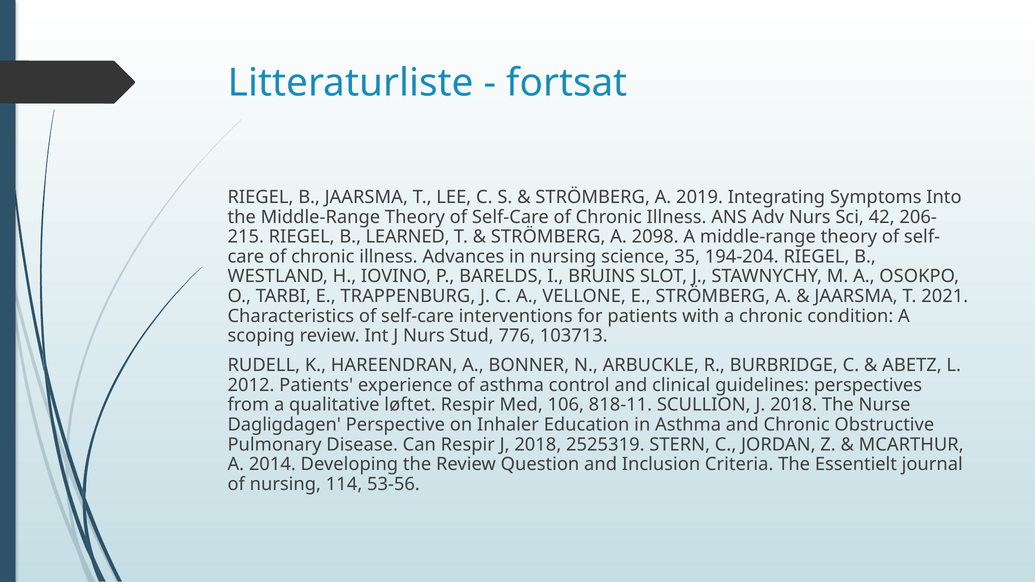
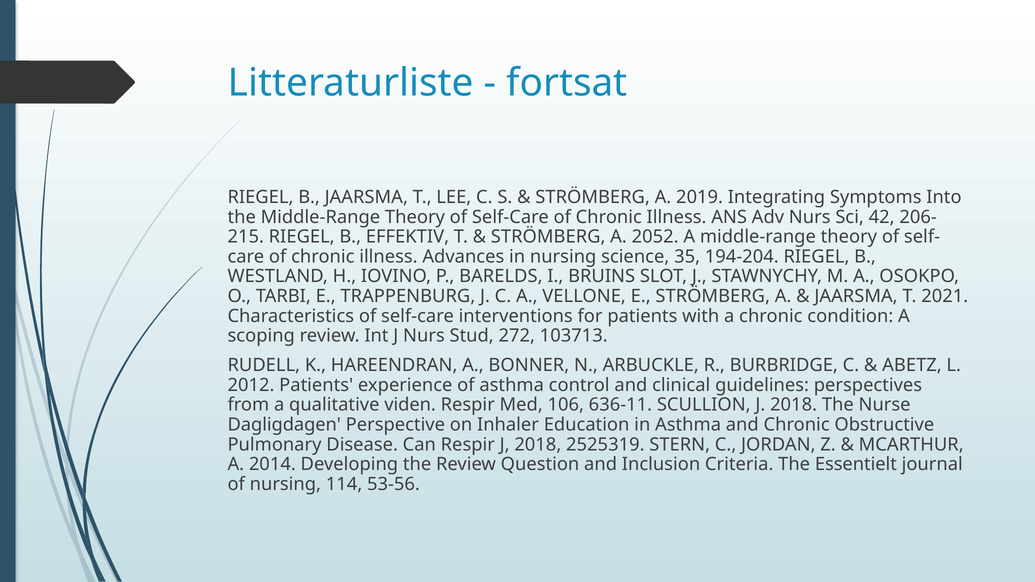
LEARNED: LEARNED -> EFFEKTIV (407, 237)
2098: 2098 -> 2052 (655, 237)
776: 776 -> 272 (517, 336)
løftet: løftet -> viden (410, 405)
818-11: 818-11 -> 636-11 (620, 405)
